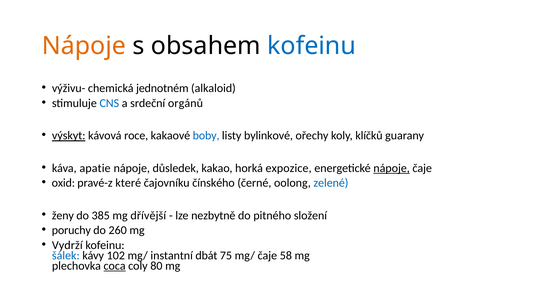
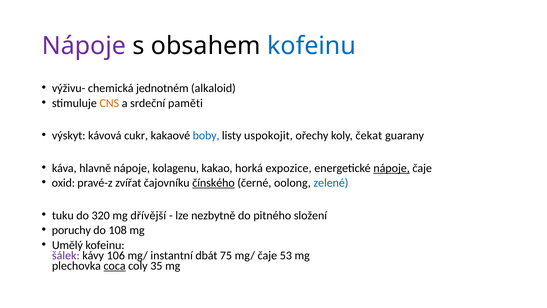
Nápoje colour: orange -> purple (84, 46)
CNS colour: blue -> orange (109, 103)
orgánů: orgánů -> paměti (185, 103)
výskyt underline: present -> none (69, 136)
roce: roce -> cukr (136, 136)
bylinkové: bylinkové -> uspokojit (268, 136)
klíčků: klíčků -> čekat (369, 136)
apatie: apatie -> hlavně (95, 168)
důsledek: důsledek -> kolagenu (176, 168)
které: které -> zvířat (128, 183)
čínského underline: none -> present (213, 183)
ženy: ženy -> tuku (63, 215)
385: 385 -> 320 (101, 215)
260: 260 -> 108 (118, 230)
Vydrží: Vydrží -> Umělý (67, 245)
šálek colour: blue -> purple (66, 255)
102: 102 -> 106 (116, 255)
58: 58 -> 53 (286, 255)
80: 80 -> 35 (156, 266)
